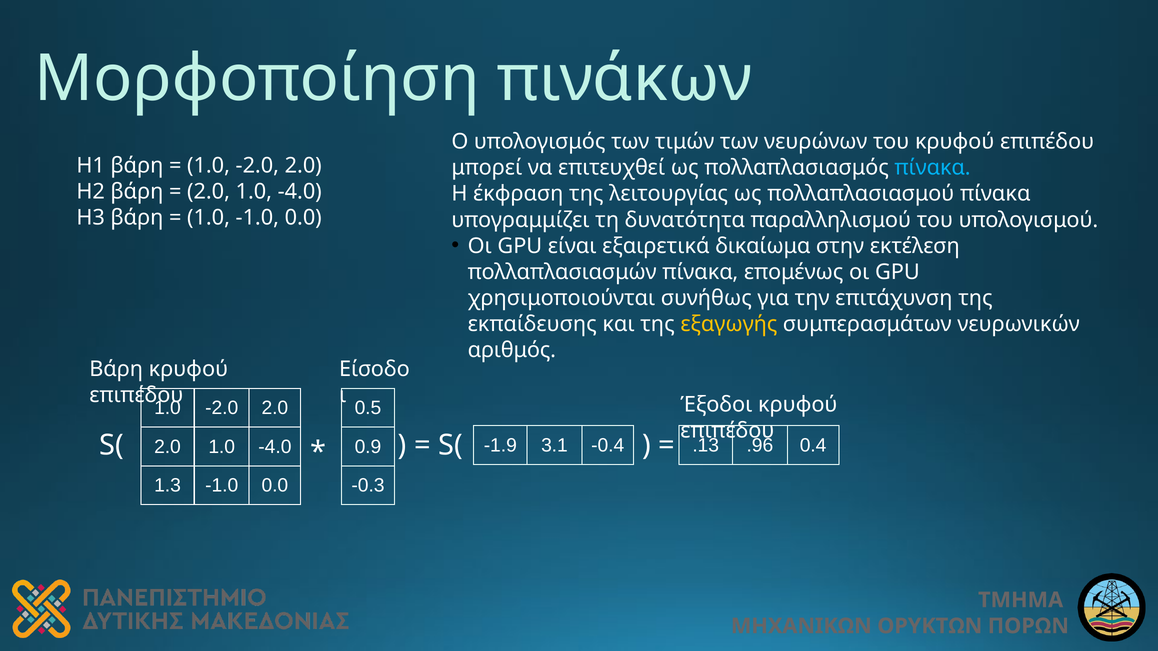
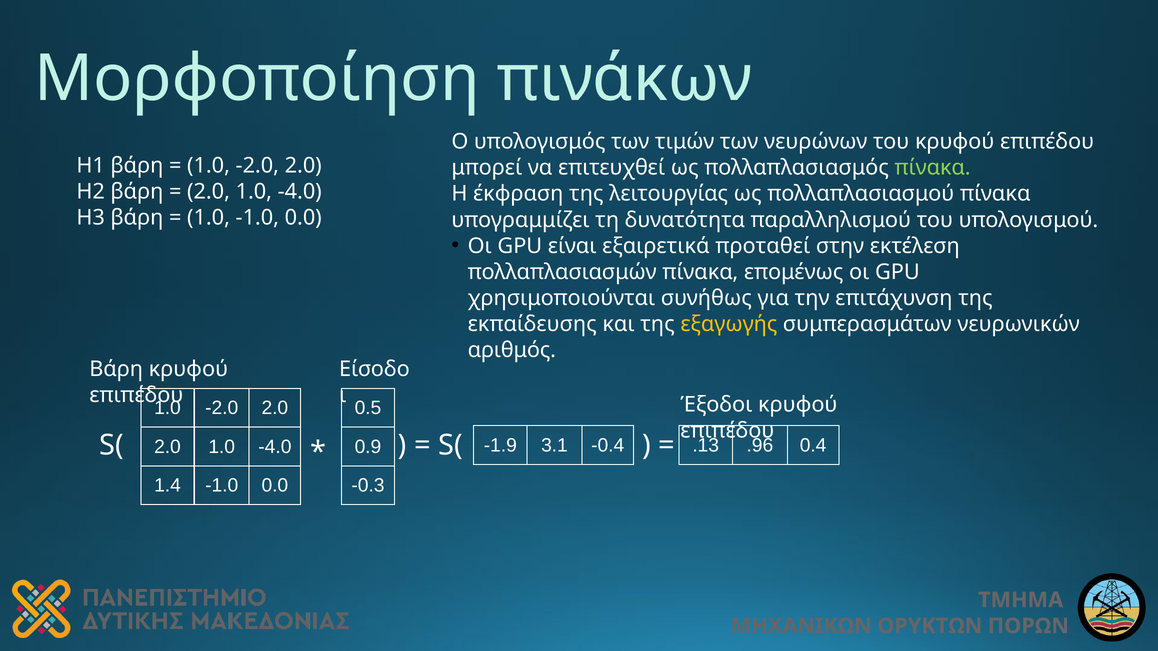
πίνακα colour: light blue -> light green (933, 168)
δικαίωμα: δικαίωμα -> προταθεί (763, 246)
1.3: 1.3 -> 1.4 (168, 486)
